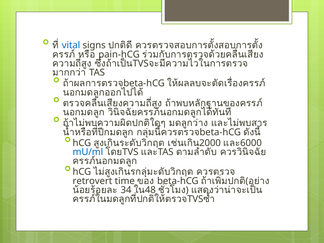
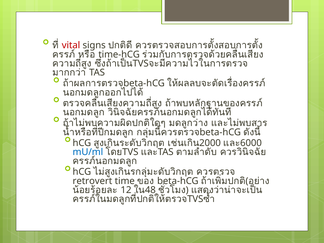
vital colour: blue -> red (71, 45)
pain-hCG: pain-hCG -> time-hCG (119, 54)
34: 34 -> 12 (126, 190)
